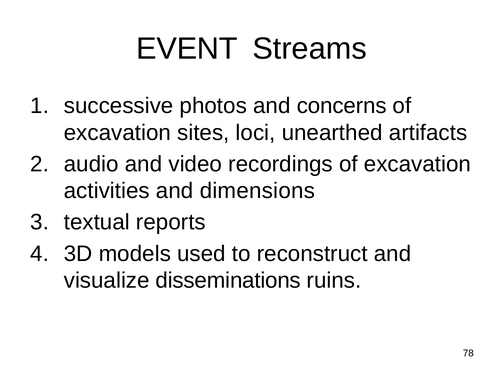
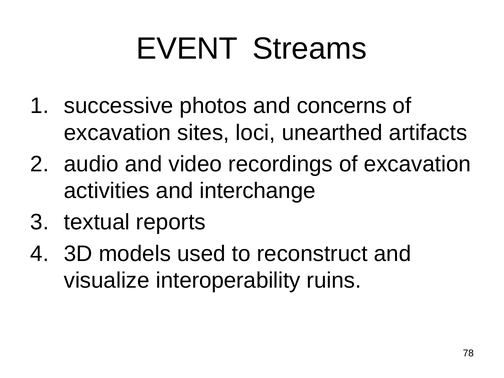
dimensions: dimensions -> interchange (258, 191)
disseminations: disseminations -> interoperability (228, 281)
